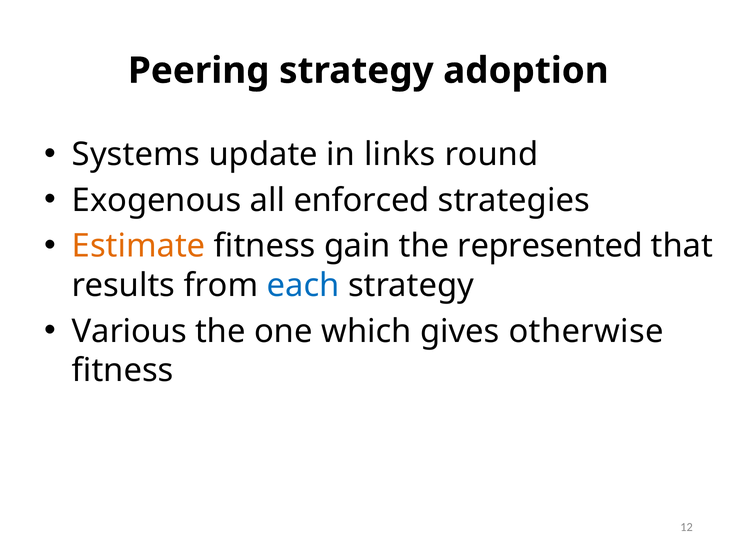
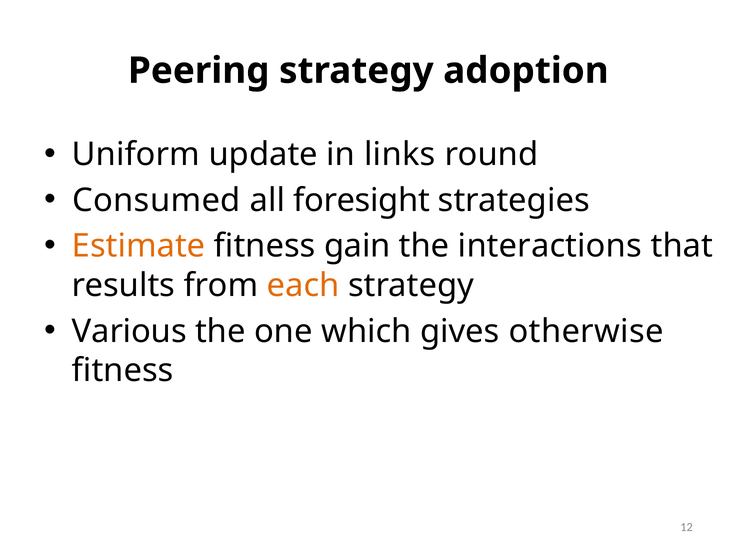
Systems: Systems -> Uniform (136, 155)
Exogenous: Exogenous -> Consumed (156, 201)
enforced: enforced -> foresight (362, 201)
represented: represented -> interactions (550, 246)
each colour: blue -> orange (303, 286)
